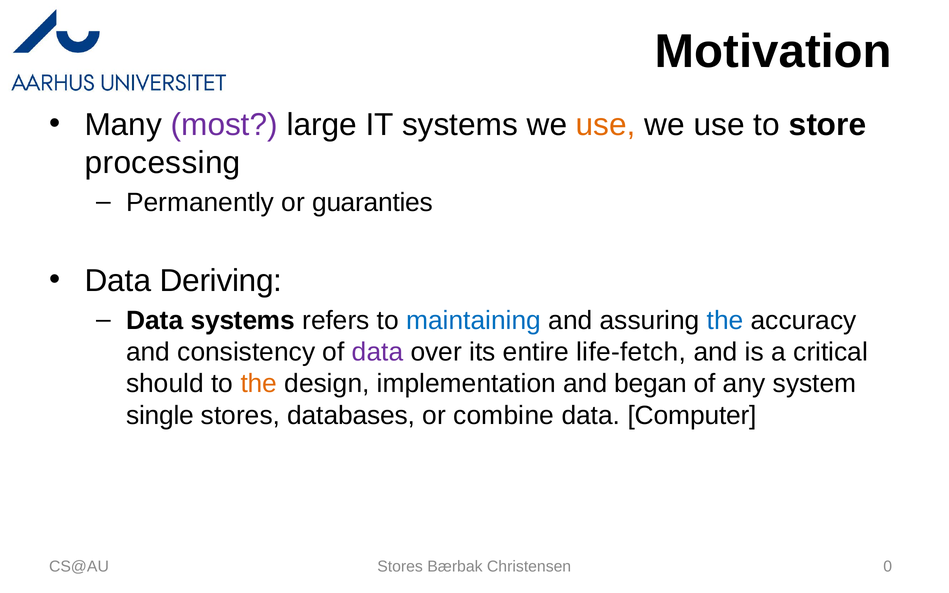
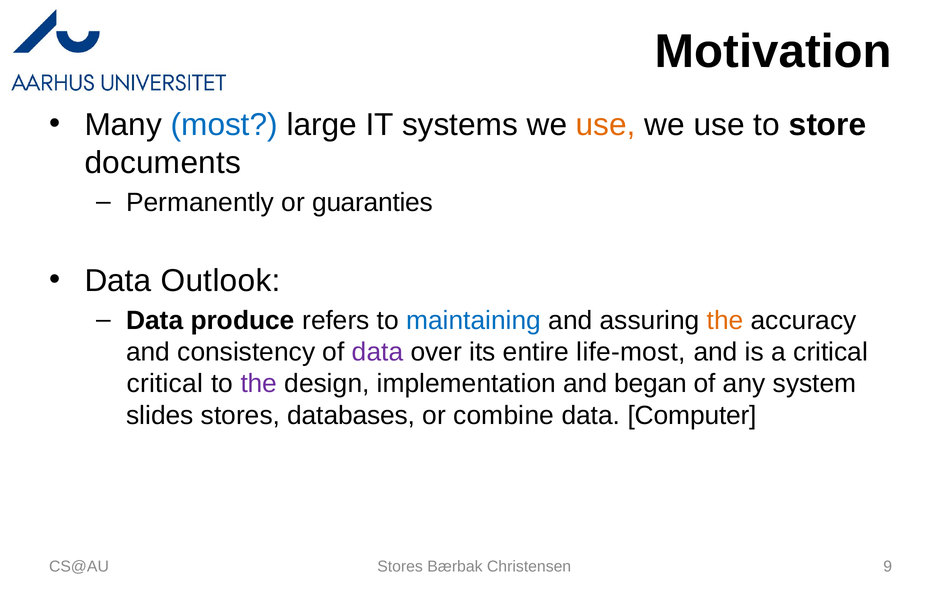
most colour: purple -> blue (224, 125)
processing: processing -> documents (163, 163)
Deriving: Deriving -> Outlook (221, 281)
Data systems: systems -> produce (243, 321)
the colour: blue -> orange (725, 321)
life-fetch: life-fetch -> life-most (631, 352)
should: should -> critical (165, 384)
the colour: orange -> purple (259, 384)
single: single -> slides (160, 416)
0: 0 -> 9 (888, 567)
